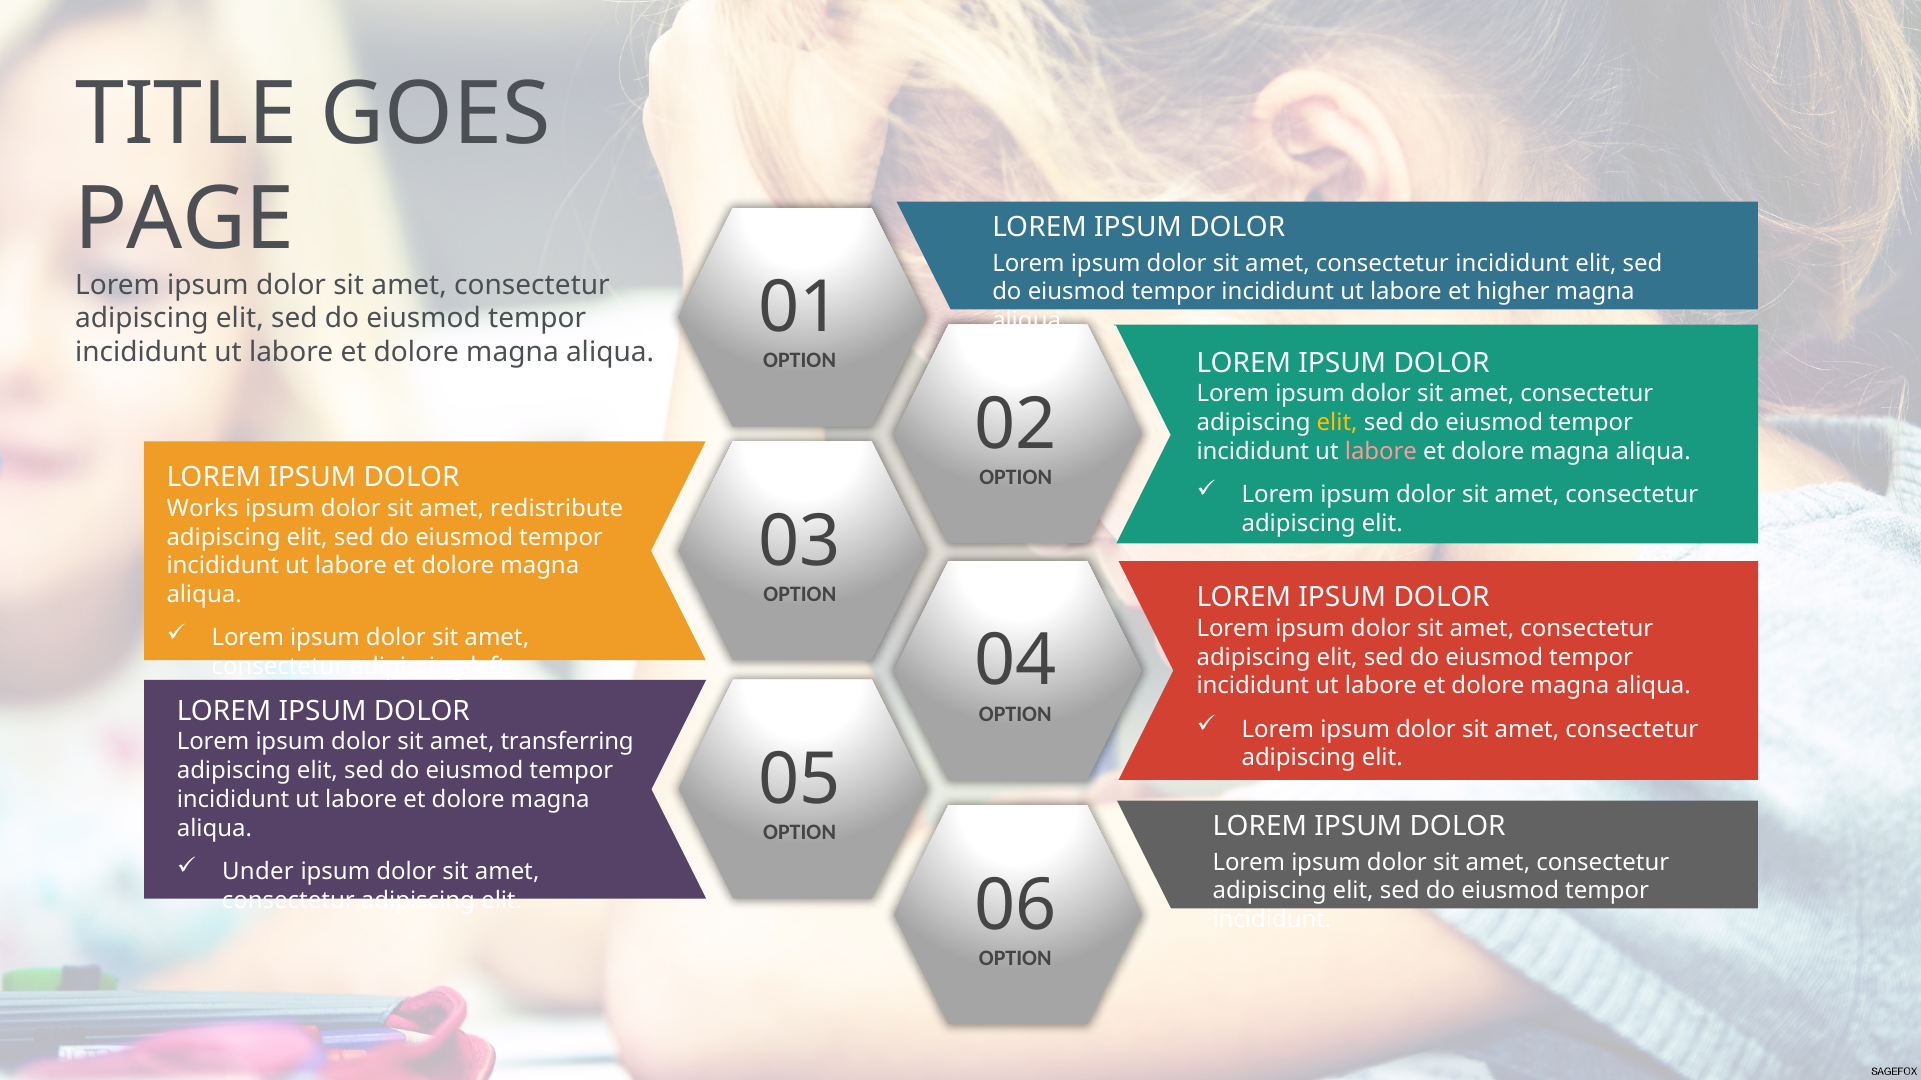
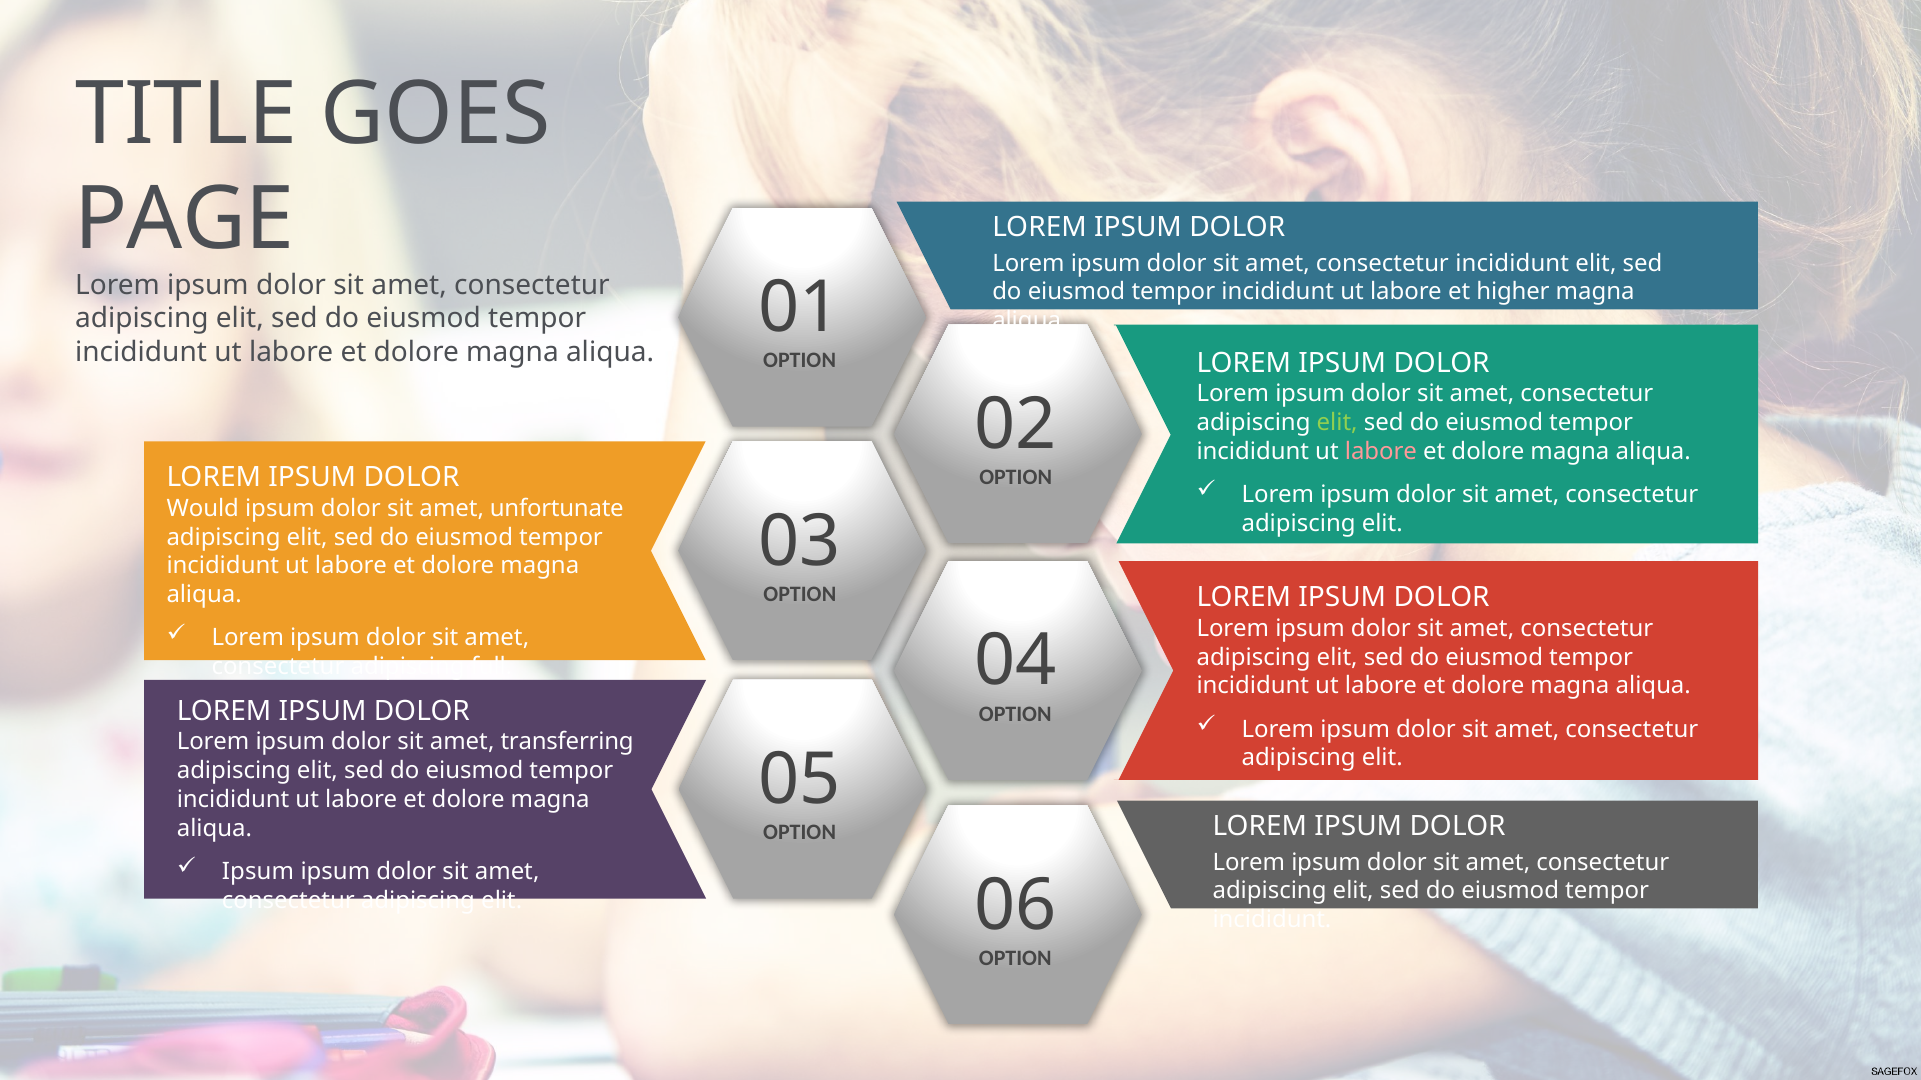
elit colour: yellow -> light green (1337, 423)
Works: Works -> Would (203, 509)
redistribute: redistribute -> unfortunate (557, 509)
left: left -> full (491, 667)
Under: Under -> Ipsum (258, 872)
